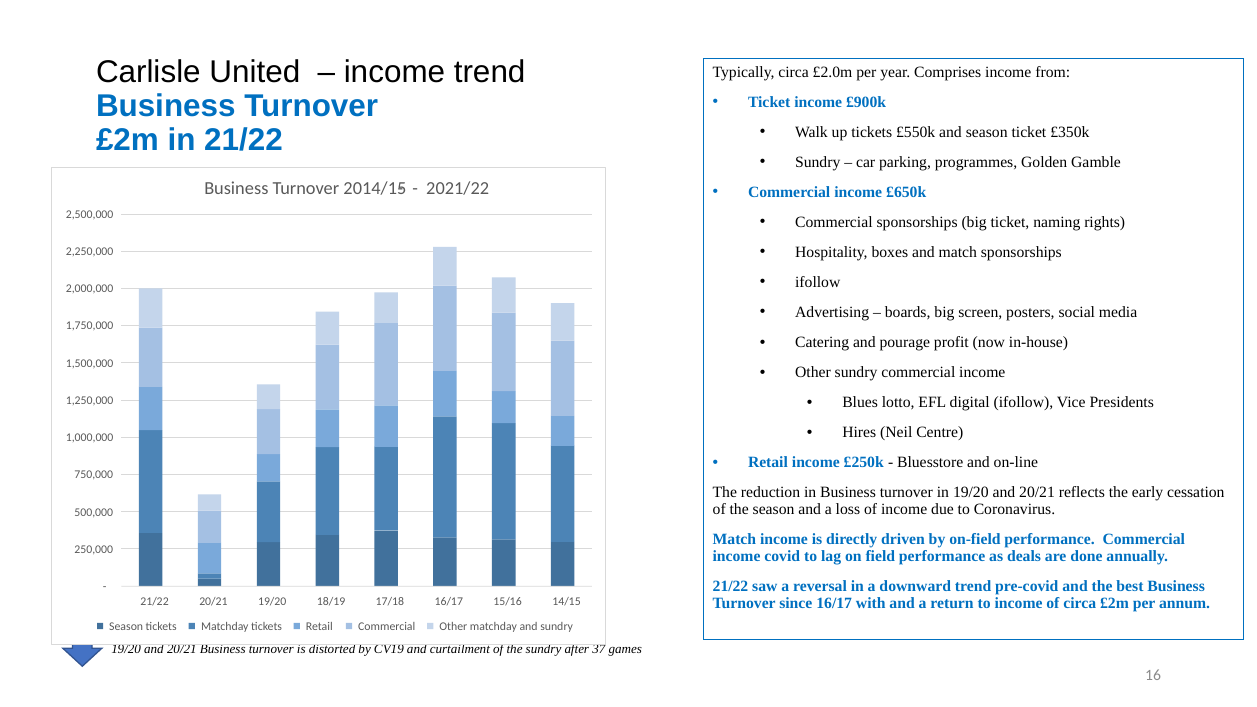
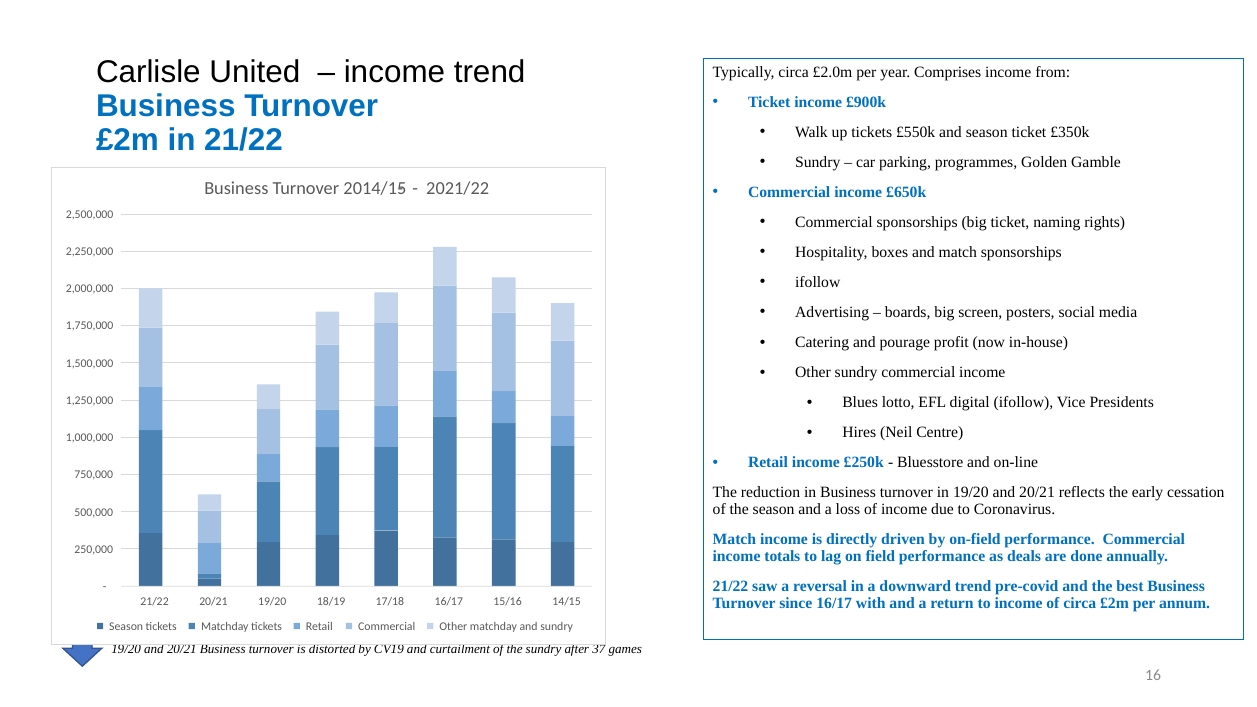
income covid: covid -> totals (782, 557)
